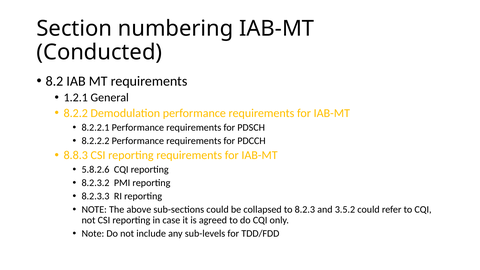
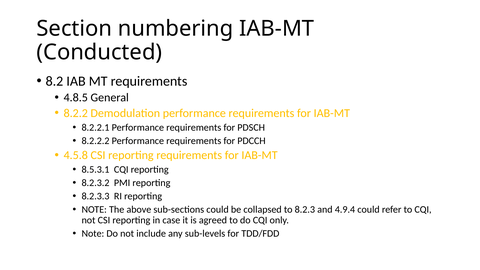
1.2.1: 1.2.1 -> 4.8.5 (76, 98)
8.8.3: 8.8.3 -> 4.5.8 (76, 155)
5.8.2.6: 5.8.2.6 -> 8.5.3.1 (96, 170)
3.5.2: 3.5.2 -> 4.9.4 (345, 210)
